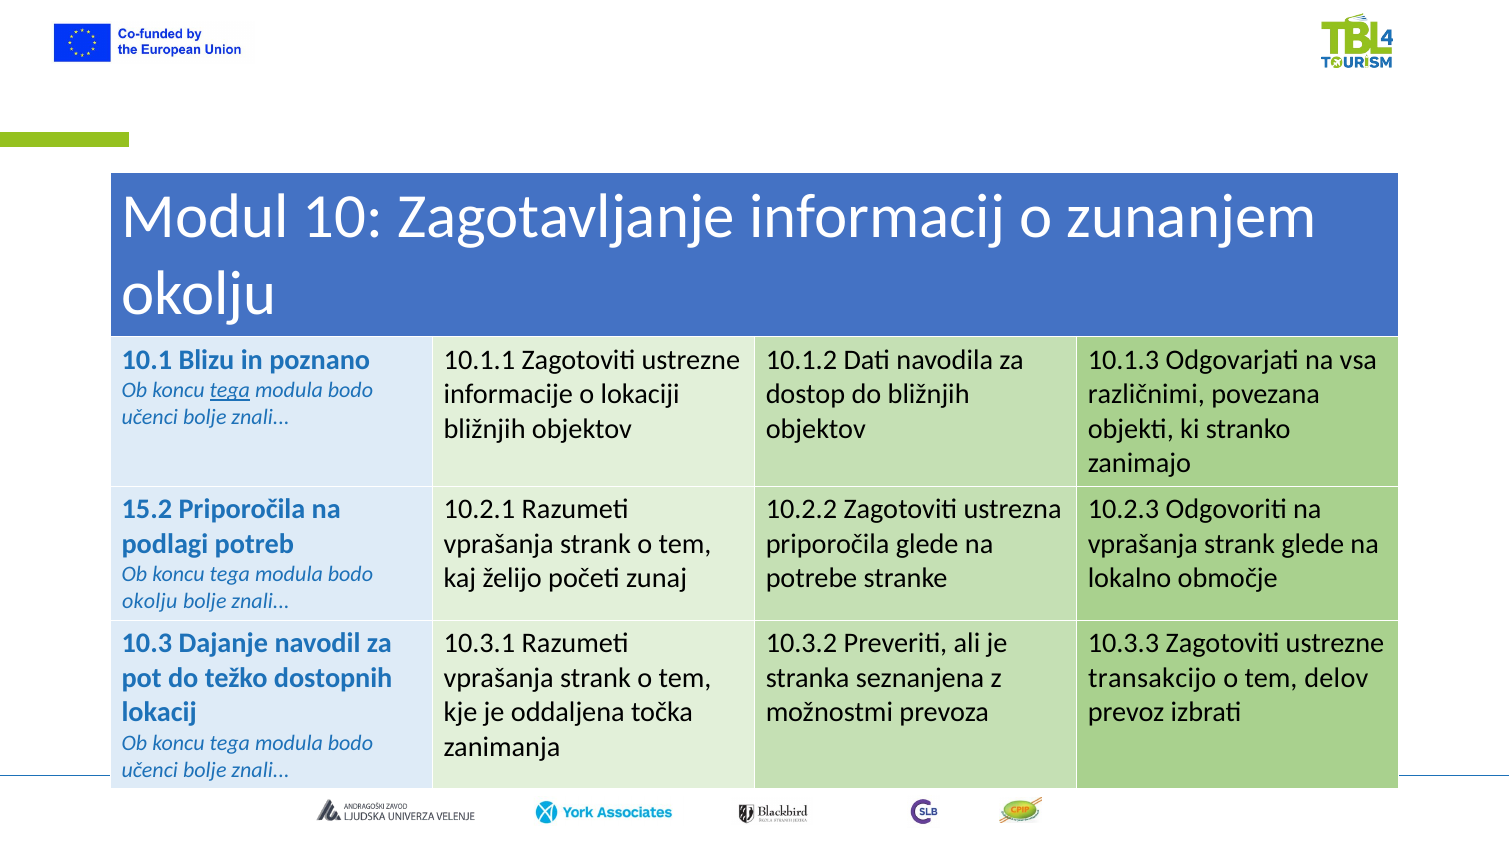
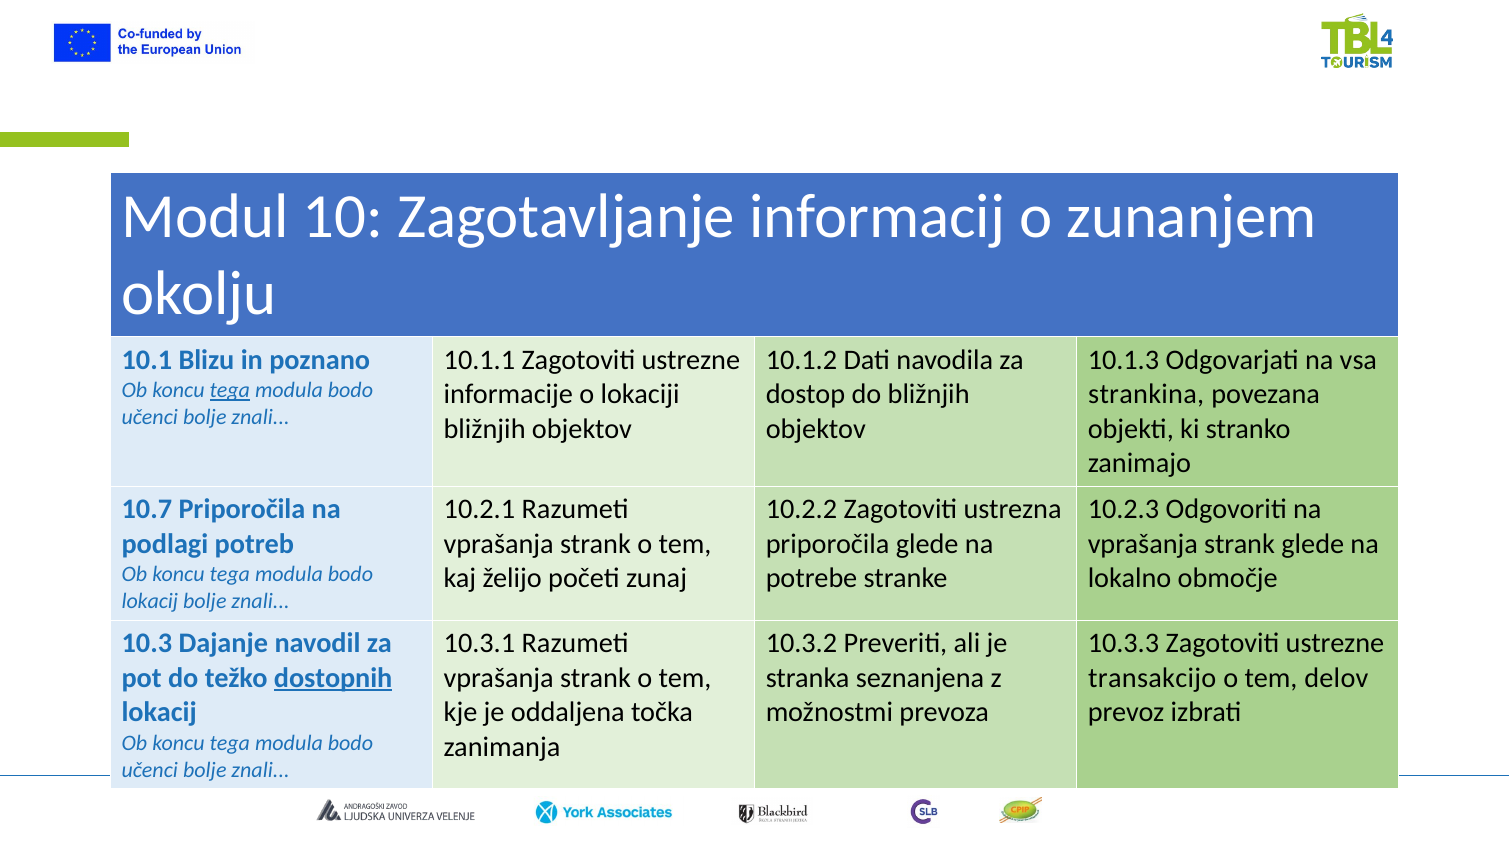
različnimi: različnimi -> strankina (1146, 394)
15.2: 15.2 -> 10.7 (147, 509)
okolju: okolju -> lokacij (150, 601)
dostopnih underline: none -> present (333, 678)
